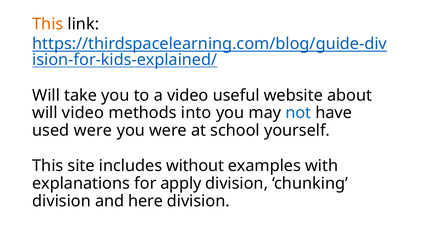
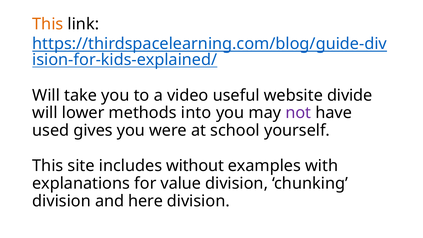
about: about -> divide (350, 95)
will video: video -> lower (83, 113)
not colour: blue -> purple (298, 113)
used were: were -> gives (93, 131)
apply: apply -> value (181, 183)
